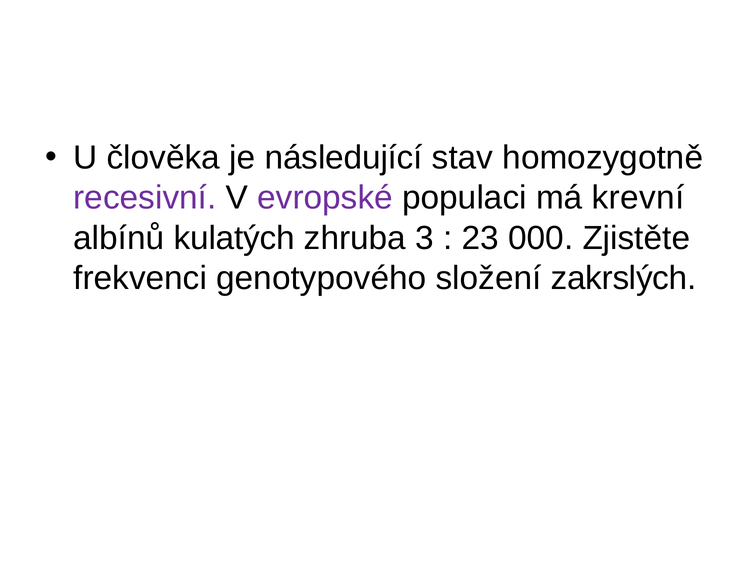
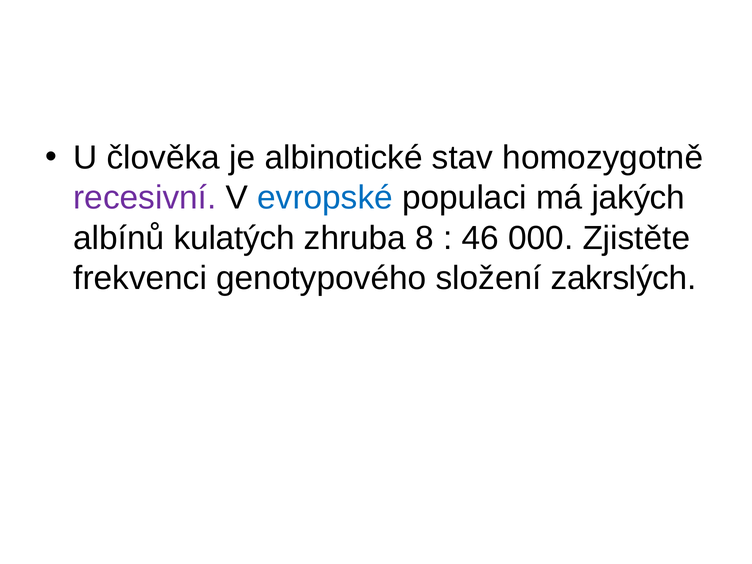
následující: následující -> albinotické (344, 158)
evropské colour: purple -> blue (325, 198)
krevní: krevní -> jakých (638, 198)
3: 3 -> 8 (425, 238)
23: 23 -> 46 (480, 238)
